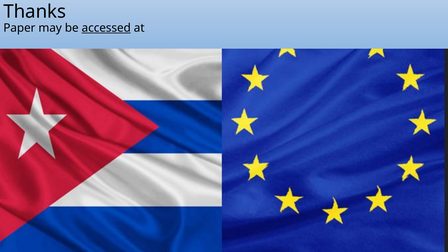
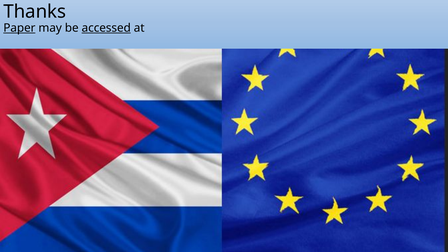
Paper underline: none -> present (19, 28)
